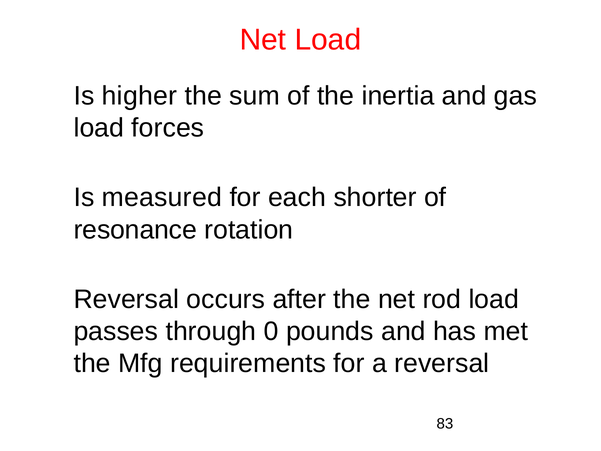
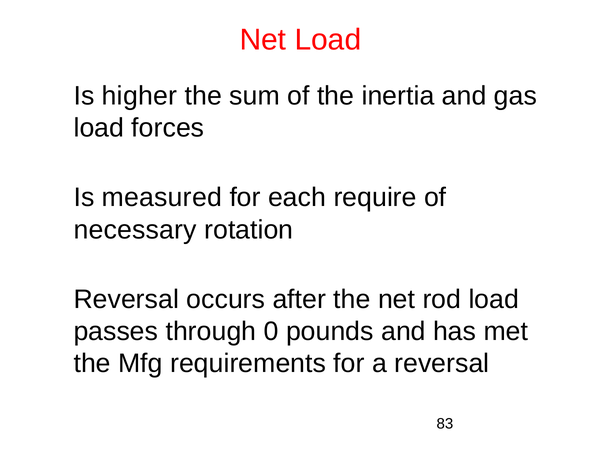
shorter: shorter -> require (375, 198)
resonance: resonance -> necessary (135, 230)
